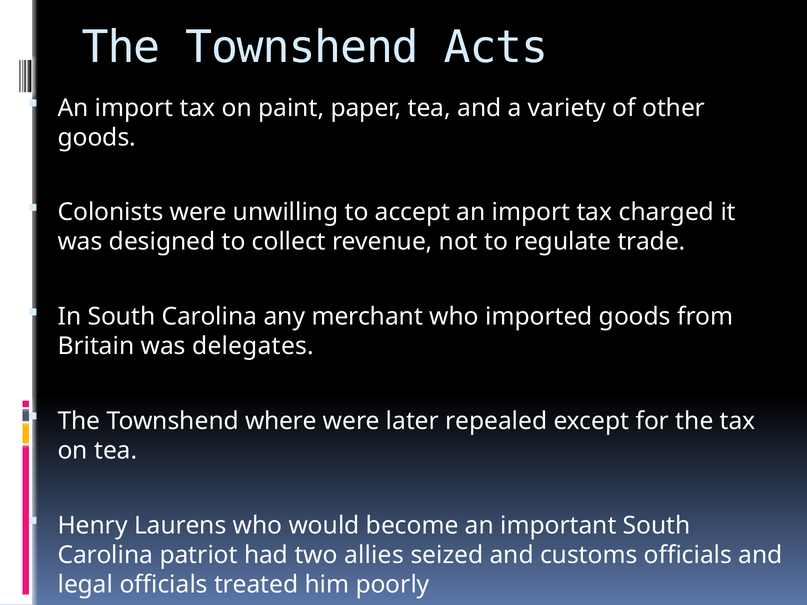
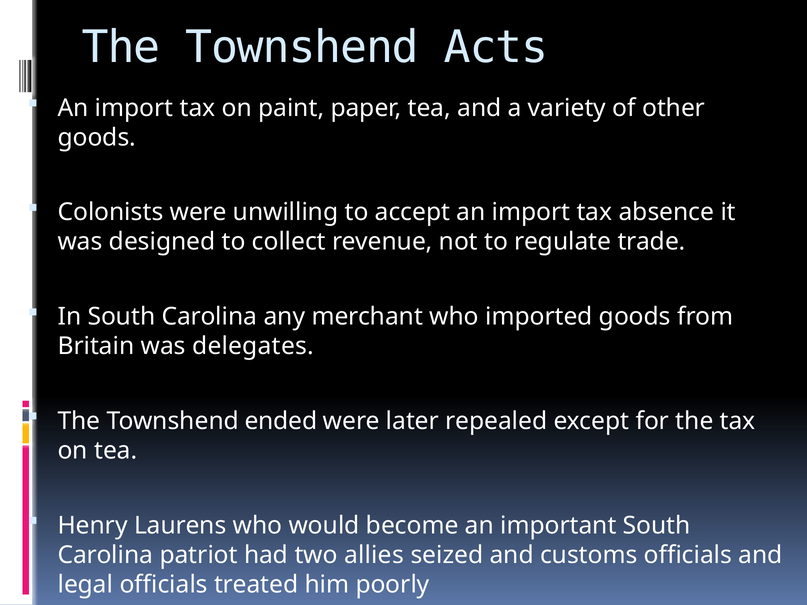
charged: charged -> absence (666, 212)
where: where -> ended (281, 421)
